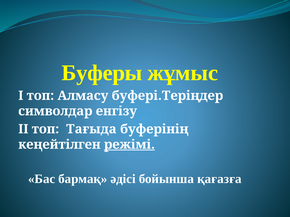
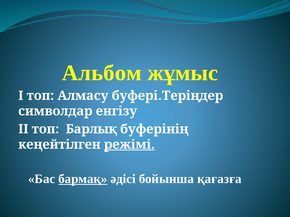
Буферы: Буферы -> Альбом (102, 73)
Тағыда: Тағыда -> Барлық (91, 129)
бармақ underline: none -> present (83, 179)
